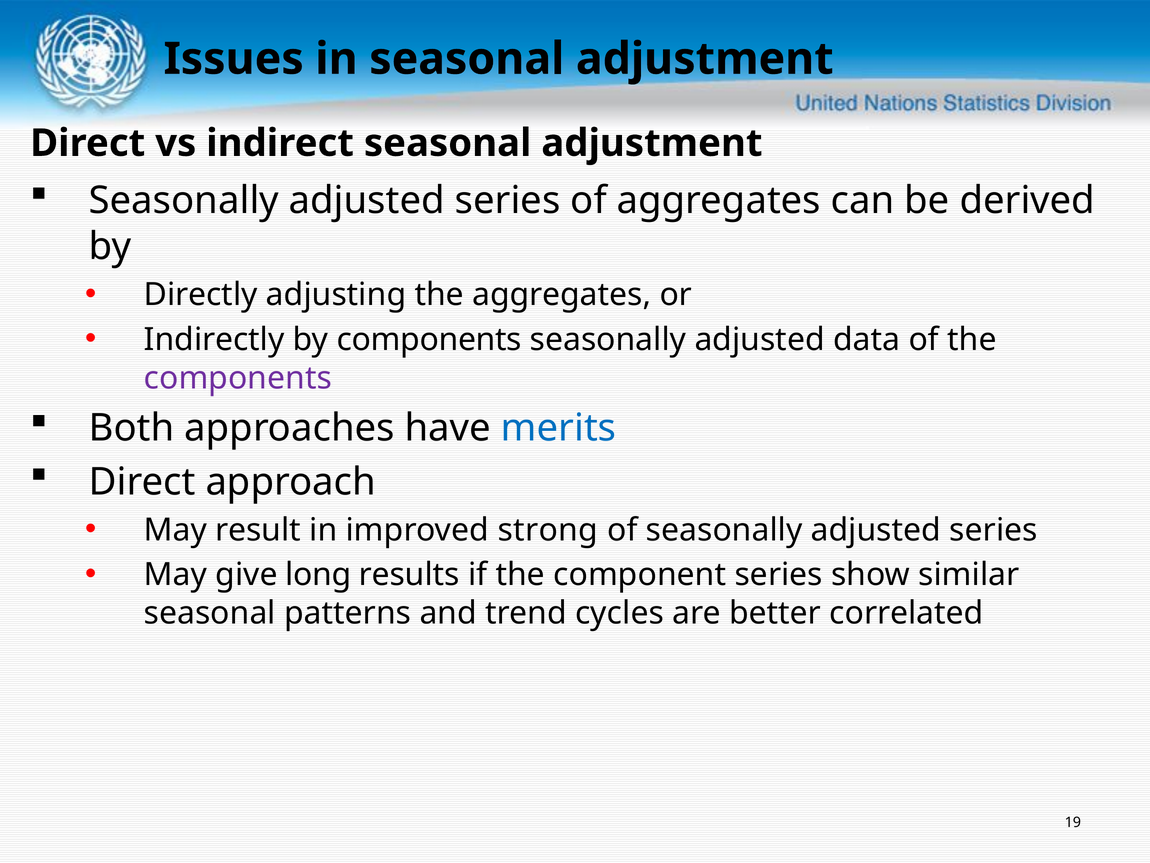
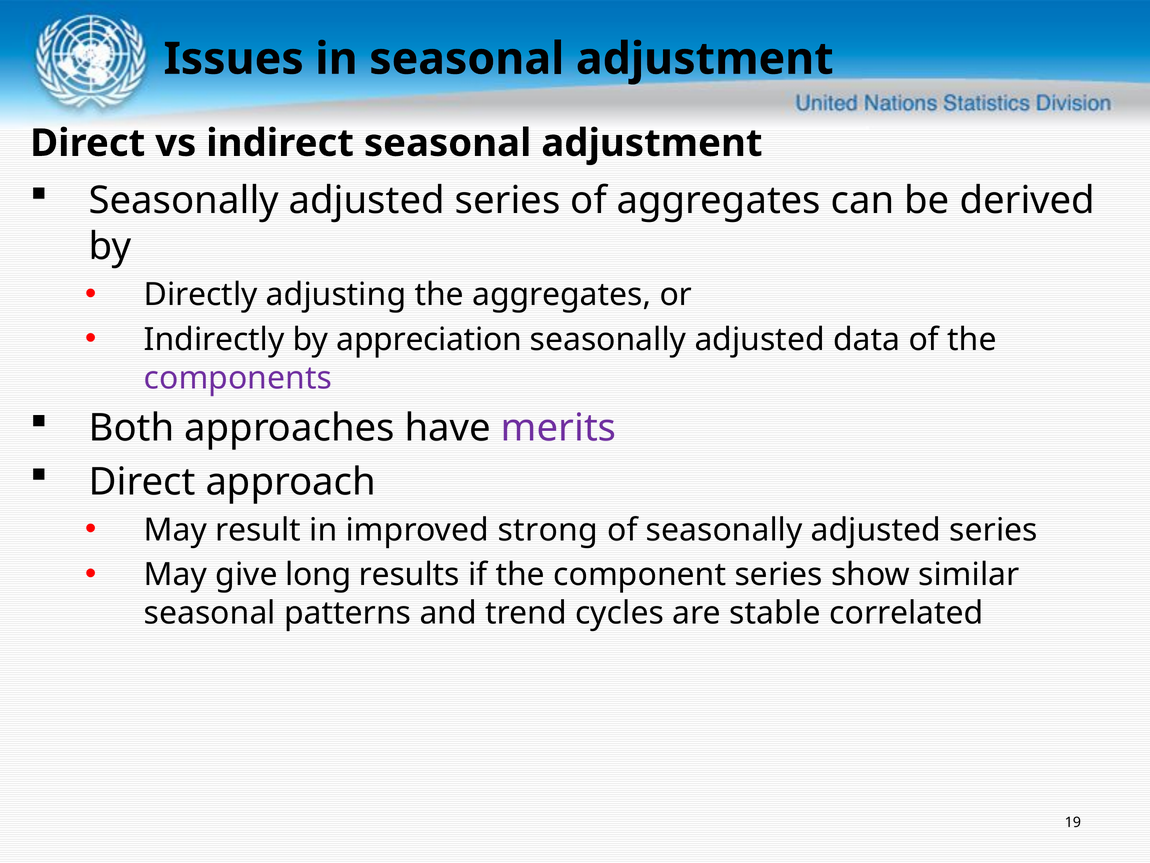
by components: components -> appreciation (429, 339)
merits colour: blue -> purple (559, 428)
better: better -> stable (775, 613)
